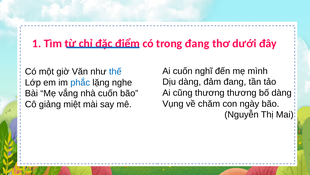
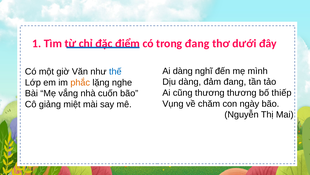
Ai cuốn: cuốn -> dàng (183, 71)
phắc colour: blue -> orange (80, 82)
bố dàng: dàng -> thiếp (282, 93)
